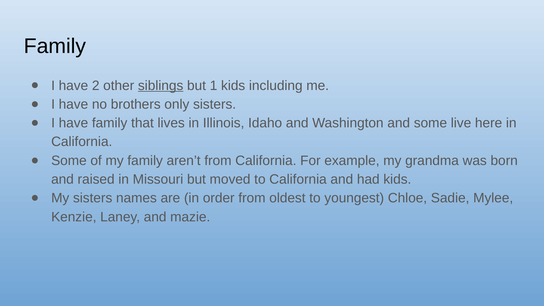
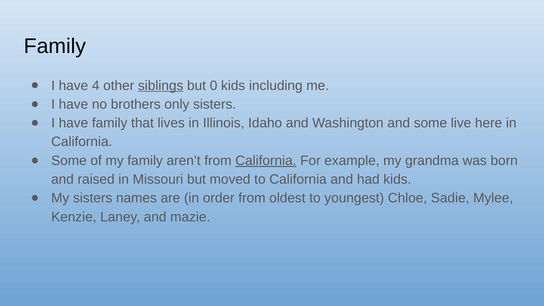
2: 2 -> 4 (96, 86)
1: 1 -> 0 (214, 86)
California underline: none -> present (266, 161)
